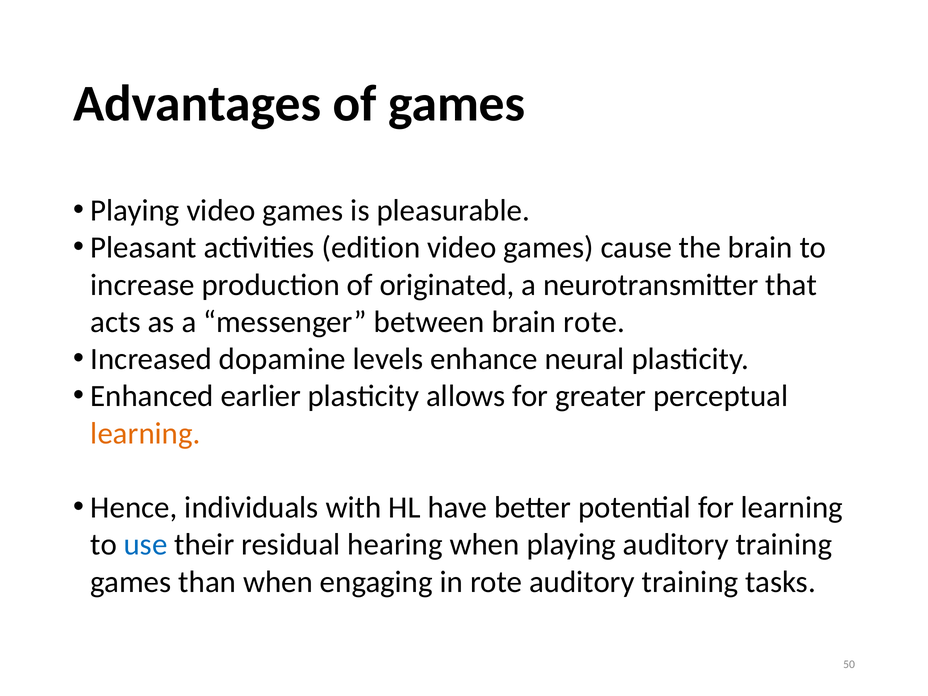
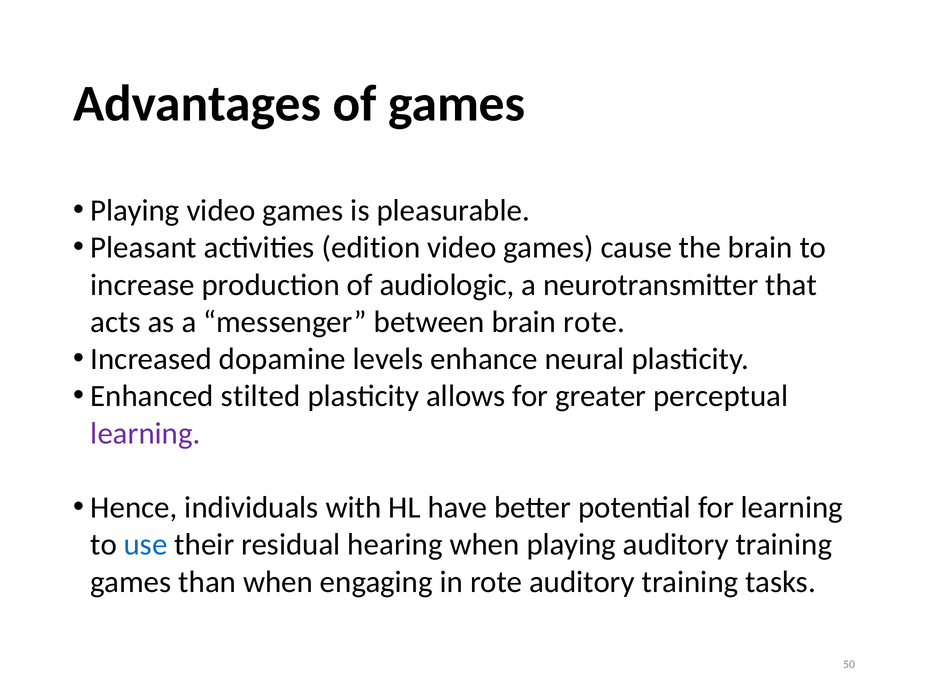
originated: originated -> audiologic (447, 285)
earlier: earlier -> stilted (261, 396)
learning colour: orange -> purple (145, 433)
